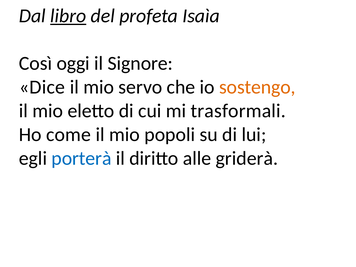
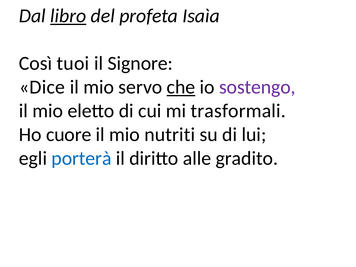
oggi: oggi -> tuoi (73, 63)
che underline: none -> present (181, 87)
sostengo colour: orange -> purple (257, 87)
come: come -> cuore (69, 135)
popoli: popoli -> nutriti (170, 135)
griderà: griderà -> gradito (247, 158)
